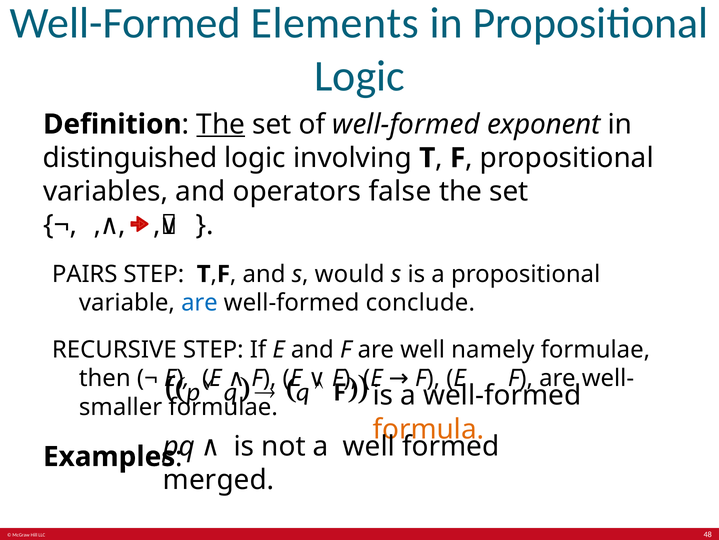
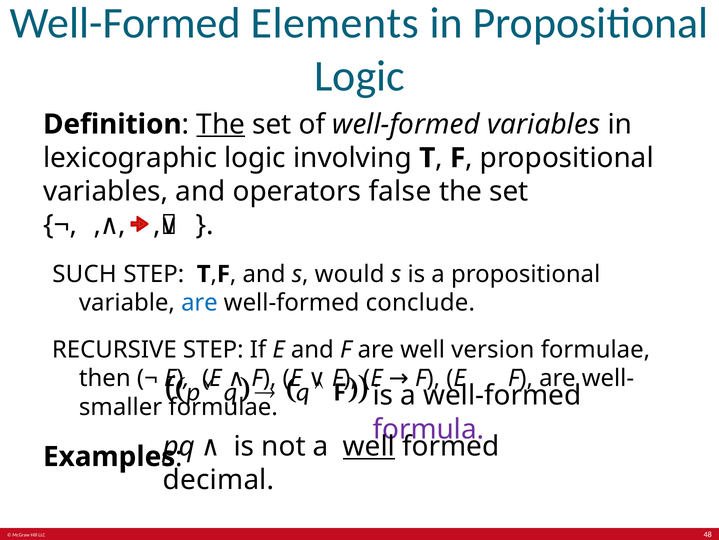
well-formed exponent: exponent -> variables (544, 124)
distinguished: distinguished -> lexicographic (130, 158)
PAIRS: PAIRS -> SUCH (85, 274)
namely: namely -> version (493, 349)
formula colour: orange -> purple (428, 429)
well underline: none -> present (369, 446)
merged: merged -> decimal (219, 480)
